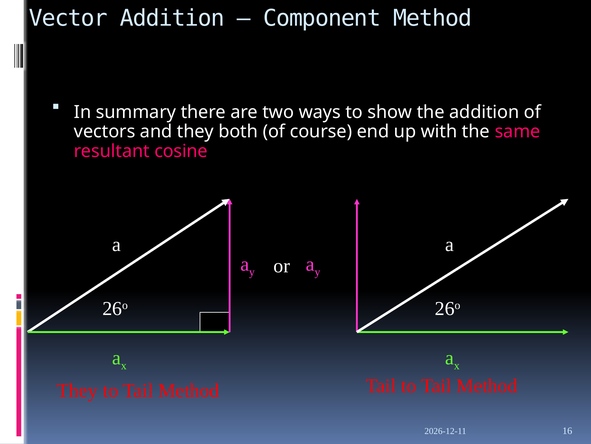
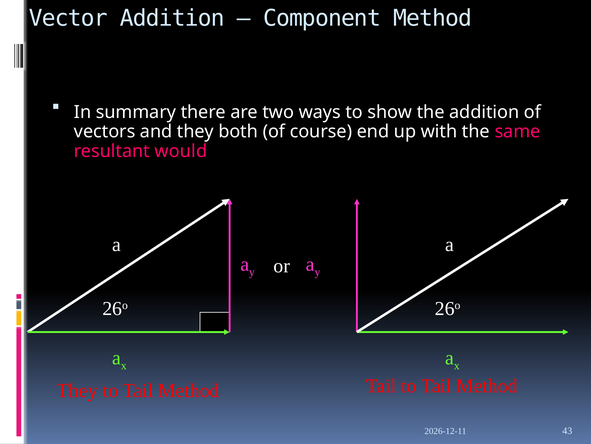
cosine: cosine -> would (181, 151)
16: 16 -> 43 (567, 430)
